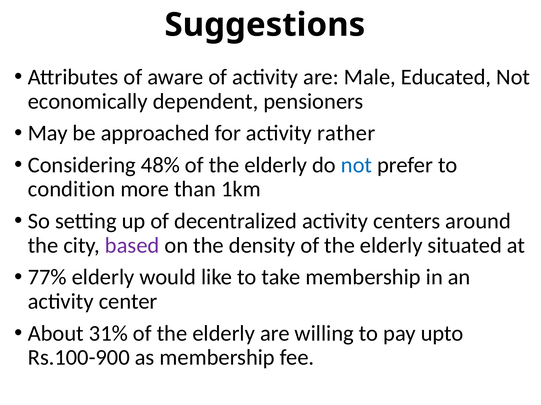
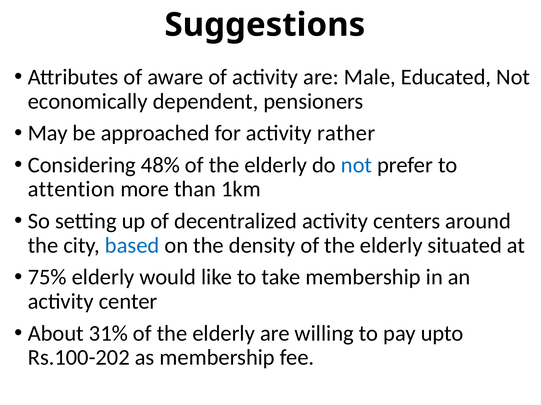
condition: condition -> attention (71, 190)
based colour: purple -> blue (132, 246)
77%: 77% -> 75% (47, 278)
Rs.100-900: Rs.100-900 -> Rs.100-202 (79, 358)
